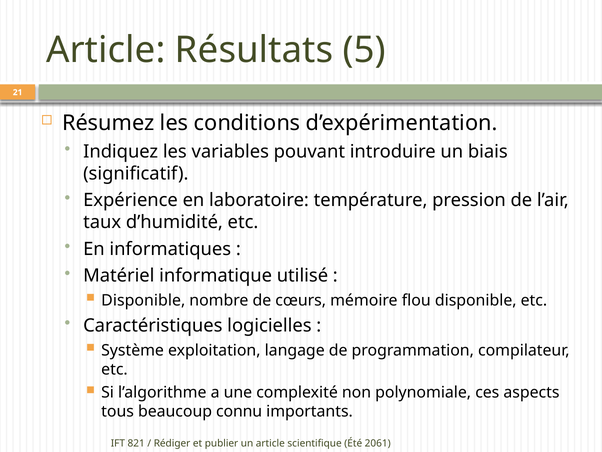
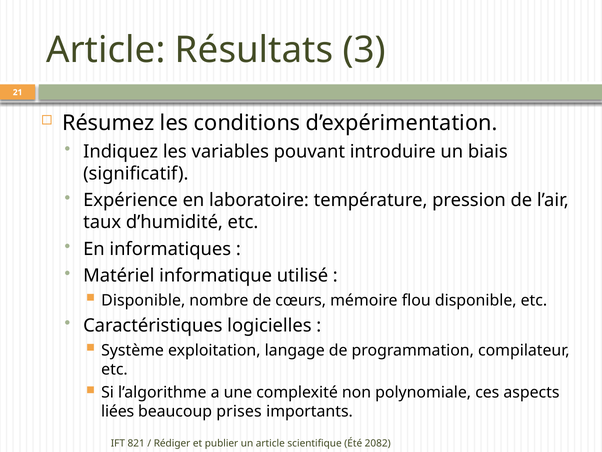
5: 5 -> 3 (364, 50)
tous: tous -> liées (118, 411)
connu: connu -> prises (239, 411)
2061: 2061 -> 2082 (378, 443)
